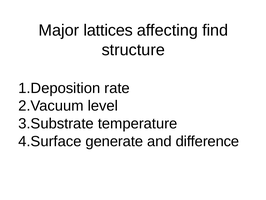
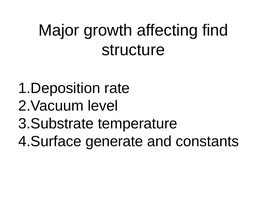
lattices: lattices -> growth (108, 30)
difference: difference -> constants (207, 141)
